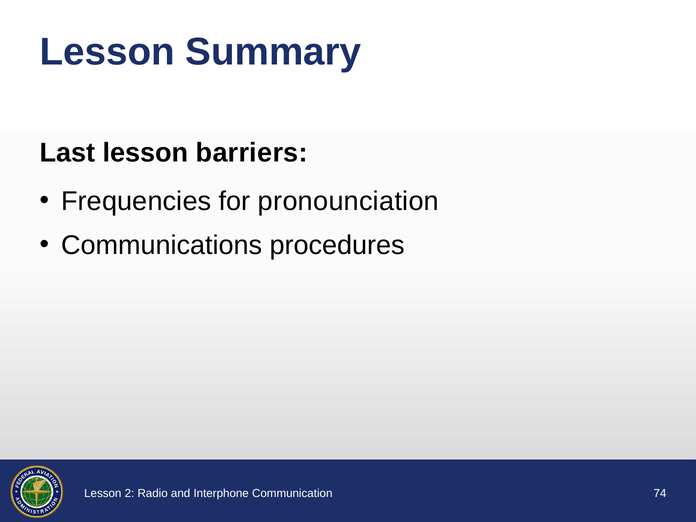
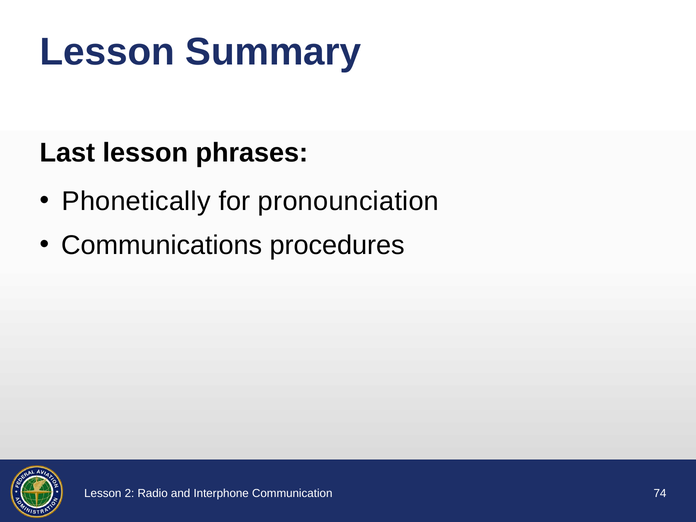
barriers: barriers -> phrases (252, 153)
Frequencies: Frequencies -> Phonetically (136, 201)
